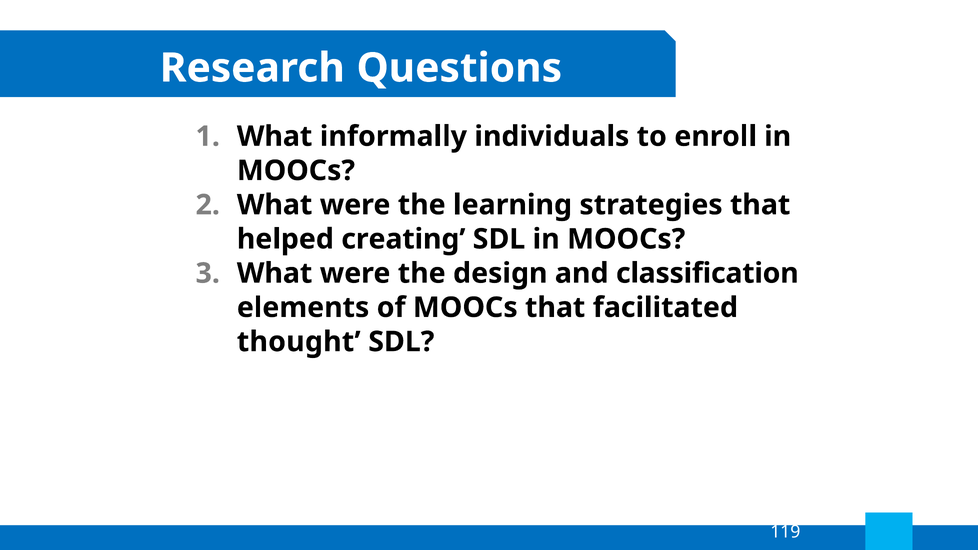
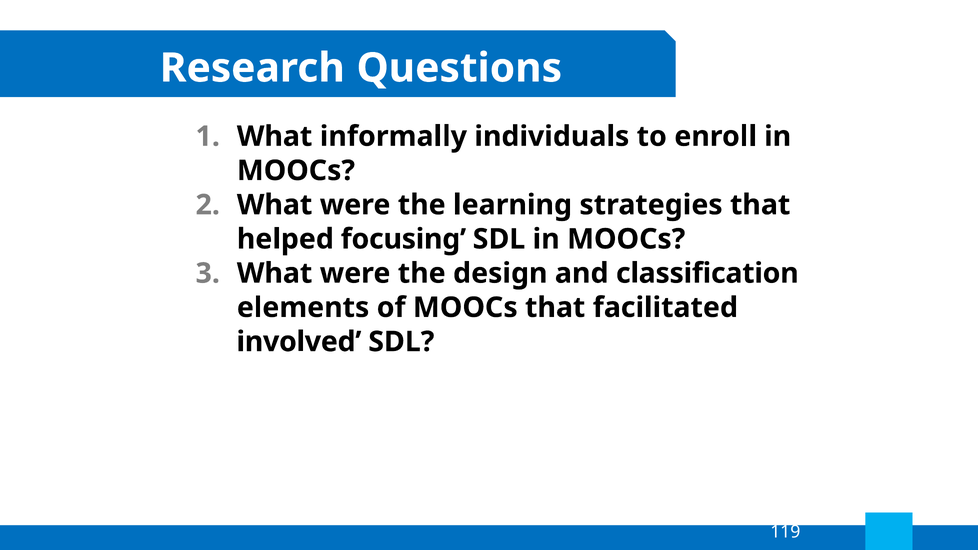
creating: creating -> focusing (403, 239)
thought: thought -> involved (299, 342)
